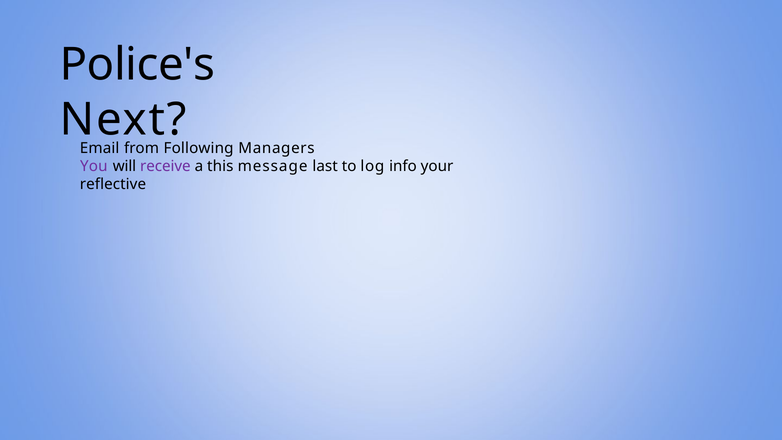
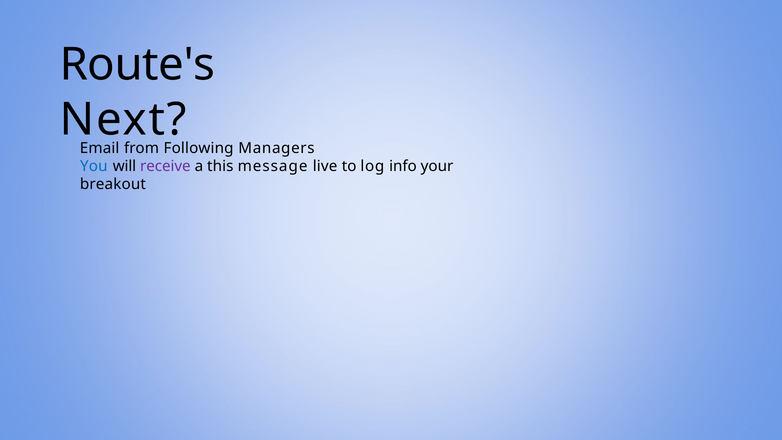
Police's: Police's -> Route's (137, 65)
You colour: purple -> blue (94, 166)
last: last -> live (325, 166)
reflective: reflective -> breakout (113, 184)
